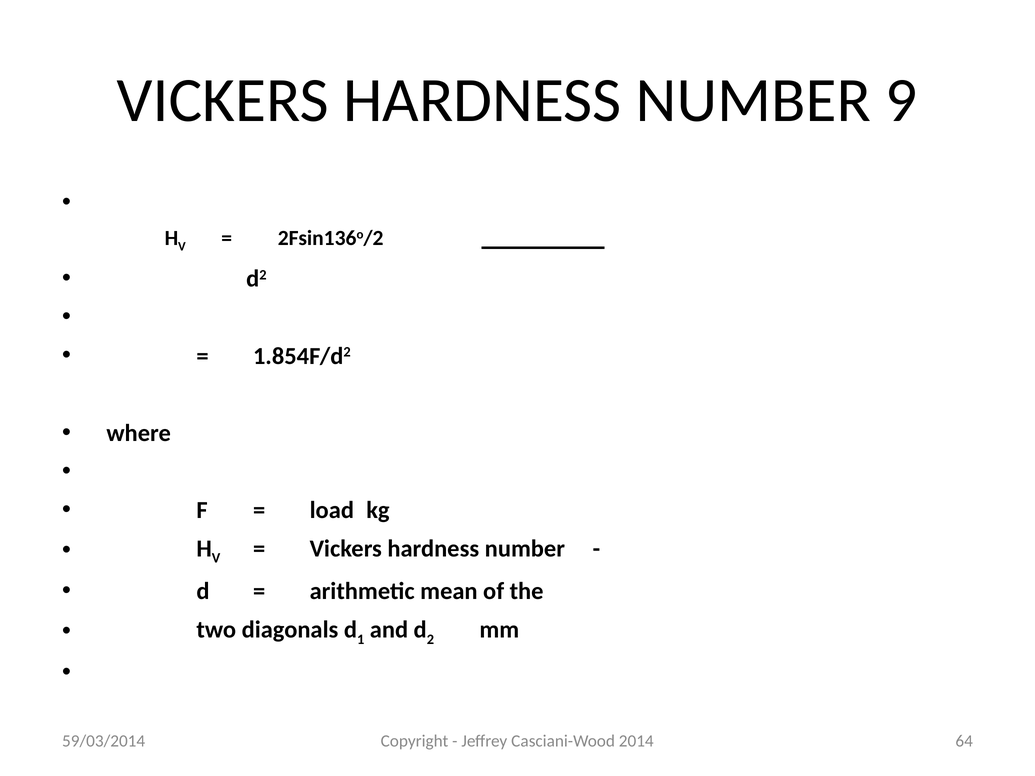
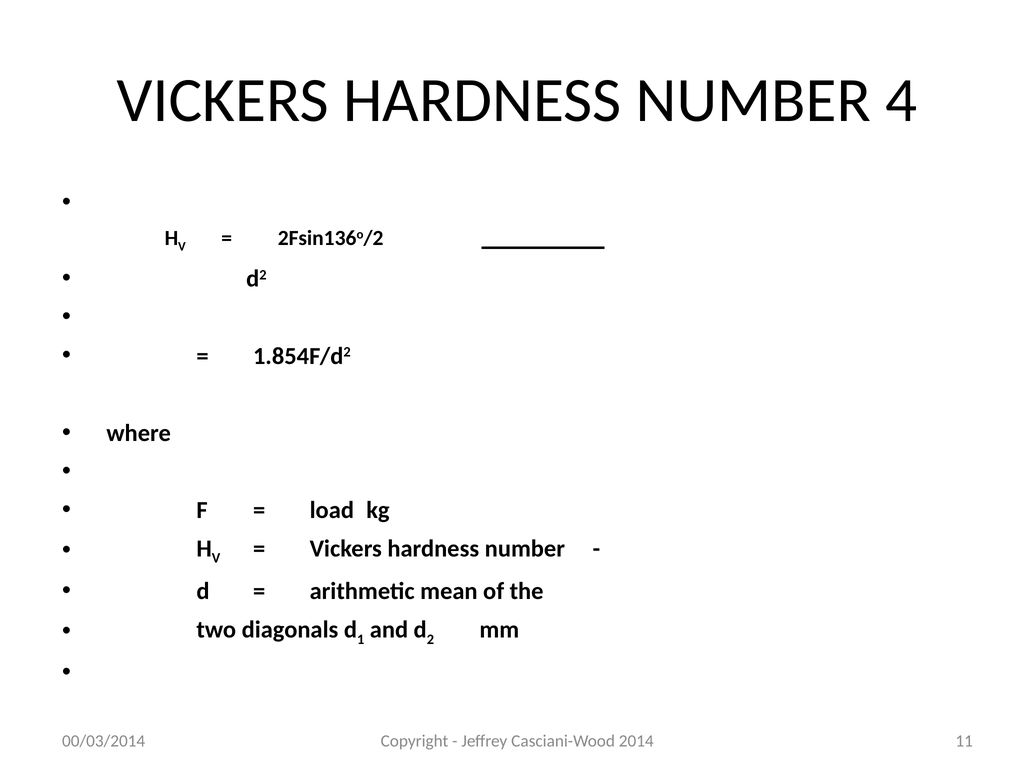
9: 9 -> 4 (901, 100)
64: 64 -> 11 (964, 741)
59/03/2014: 59/03/2014 -> 00/03/2014 (104, 741)
